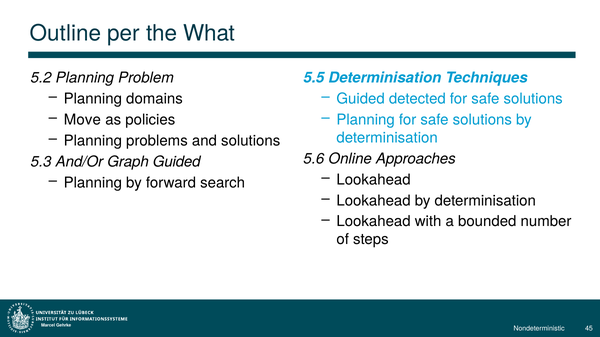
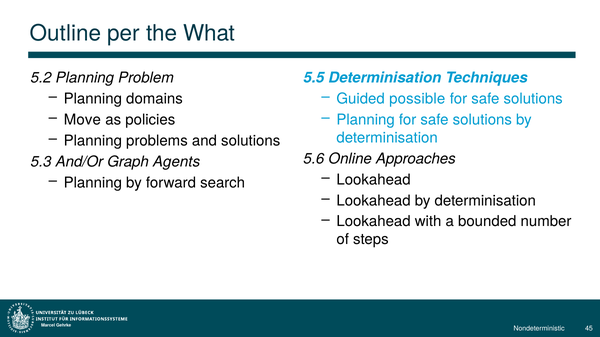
detected: detected -> possible (417, 99)
Graph Guided: Guided -> Agents (177, 162)
